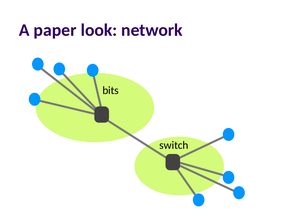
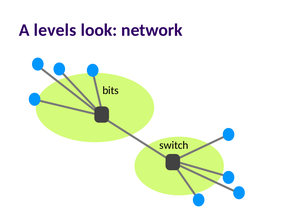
paper: paper -> levels (55, 30)
